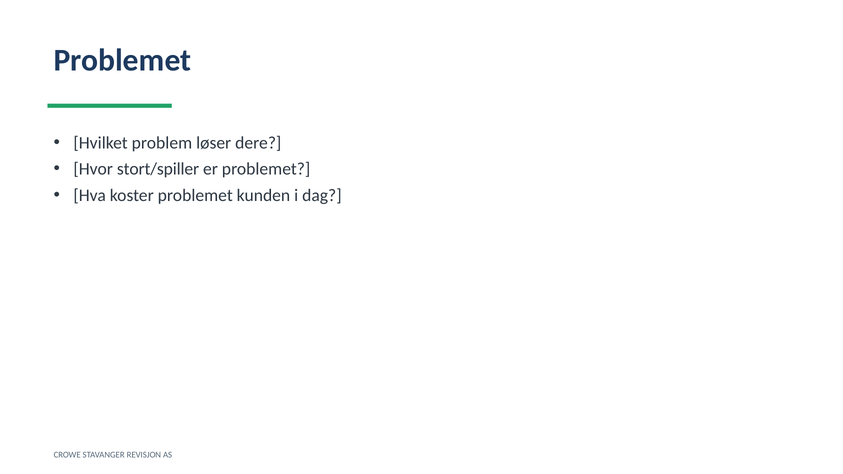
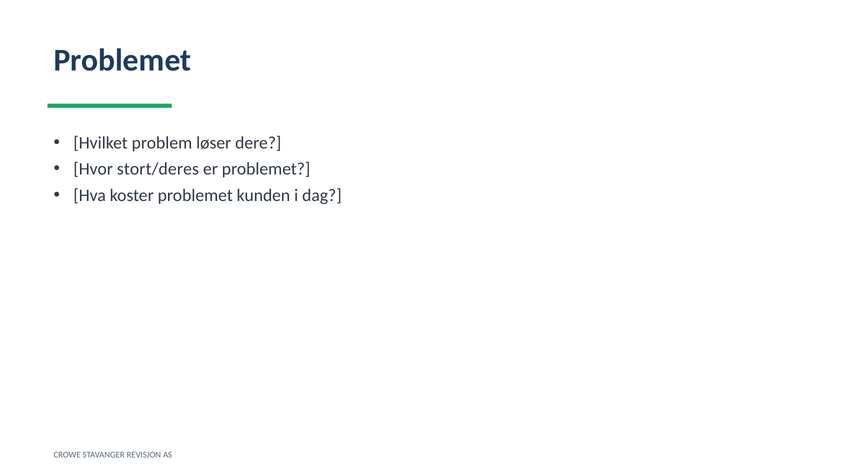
stort/spiller: stort/spiller -> stort/deres (158, 169)
